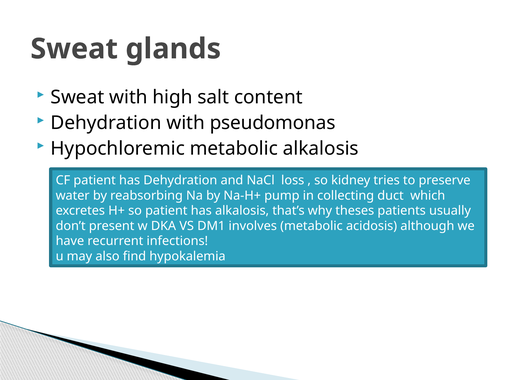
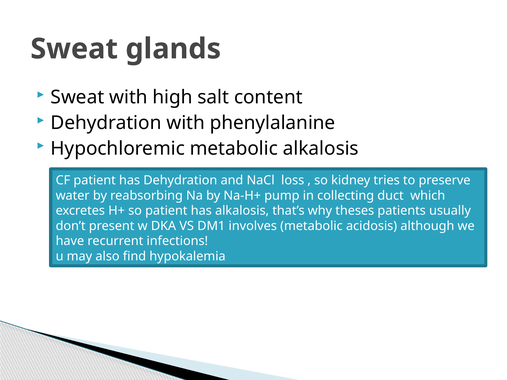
pseudomonas: pseudomonas -> phenylalanine (273, 123)
